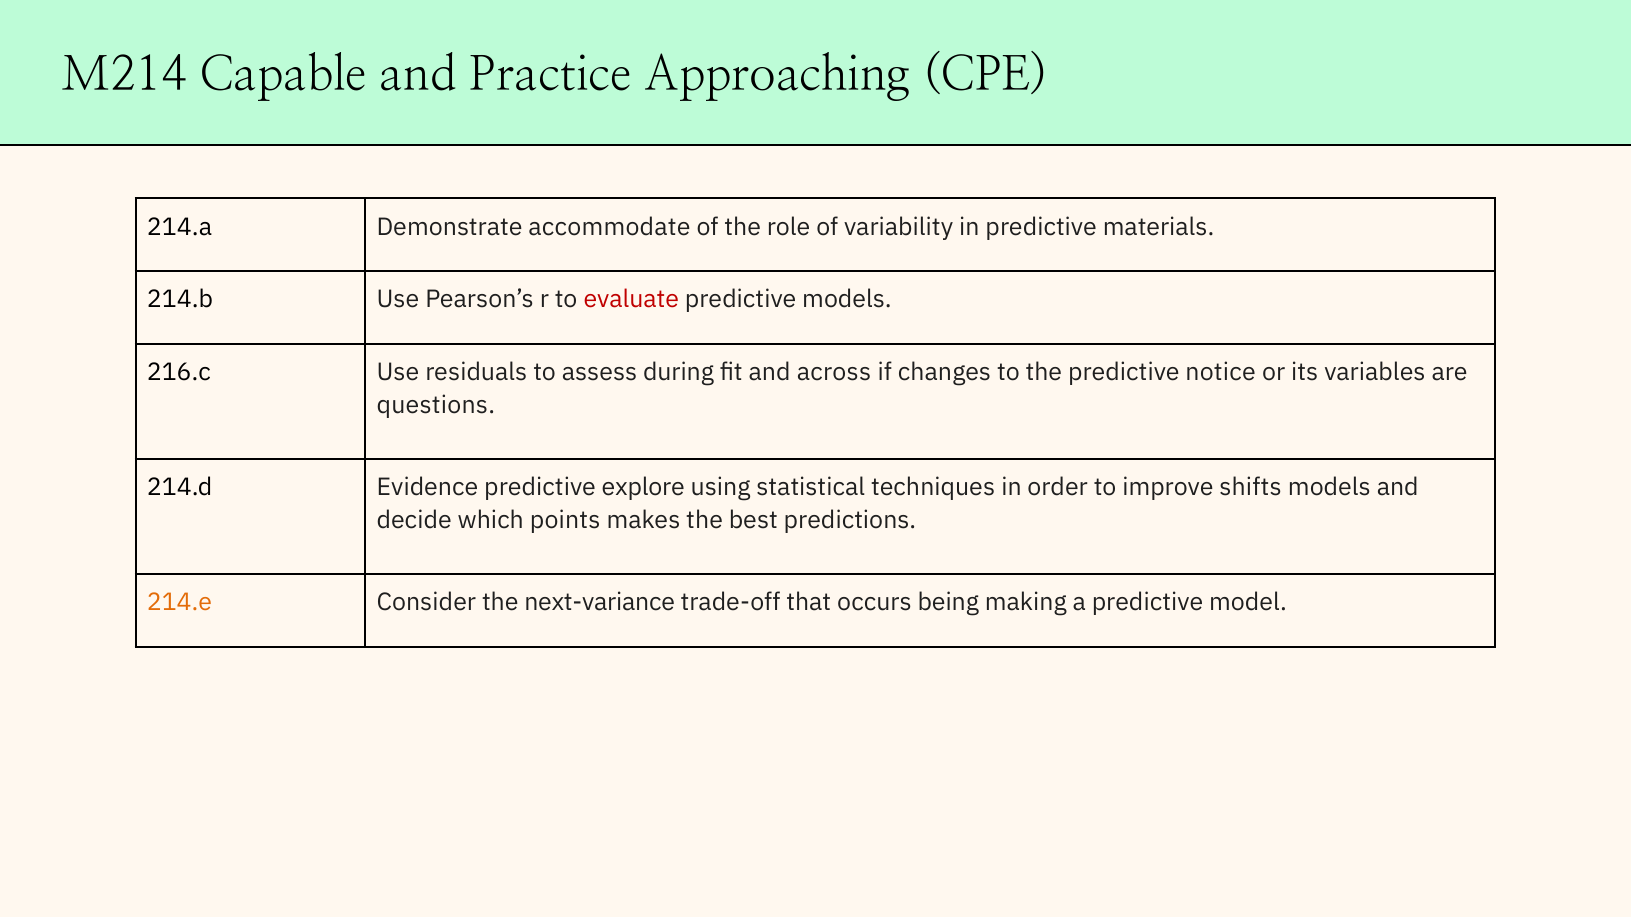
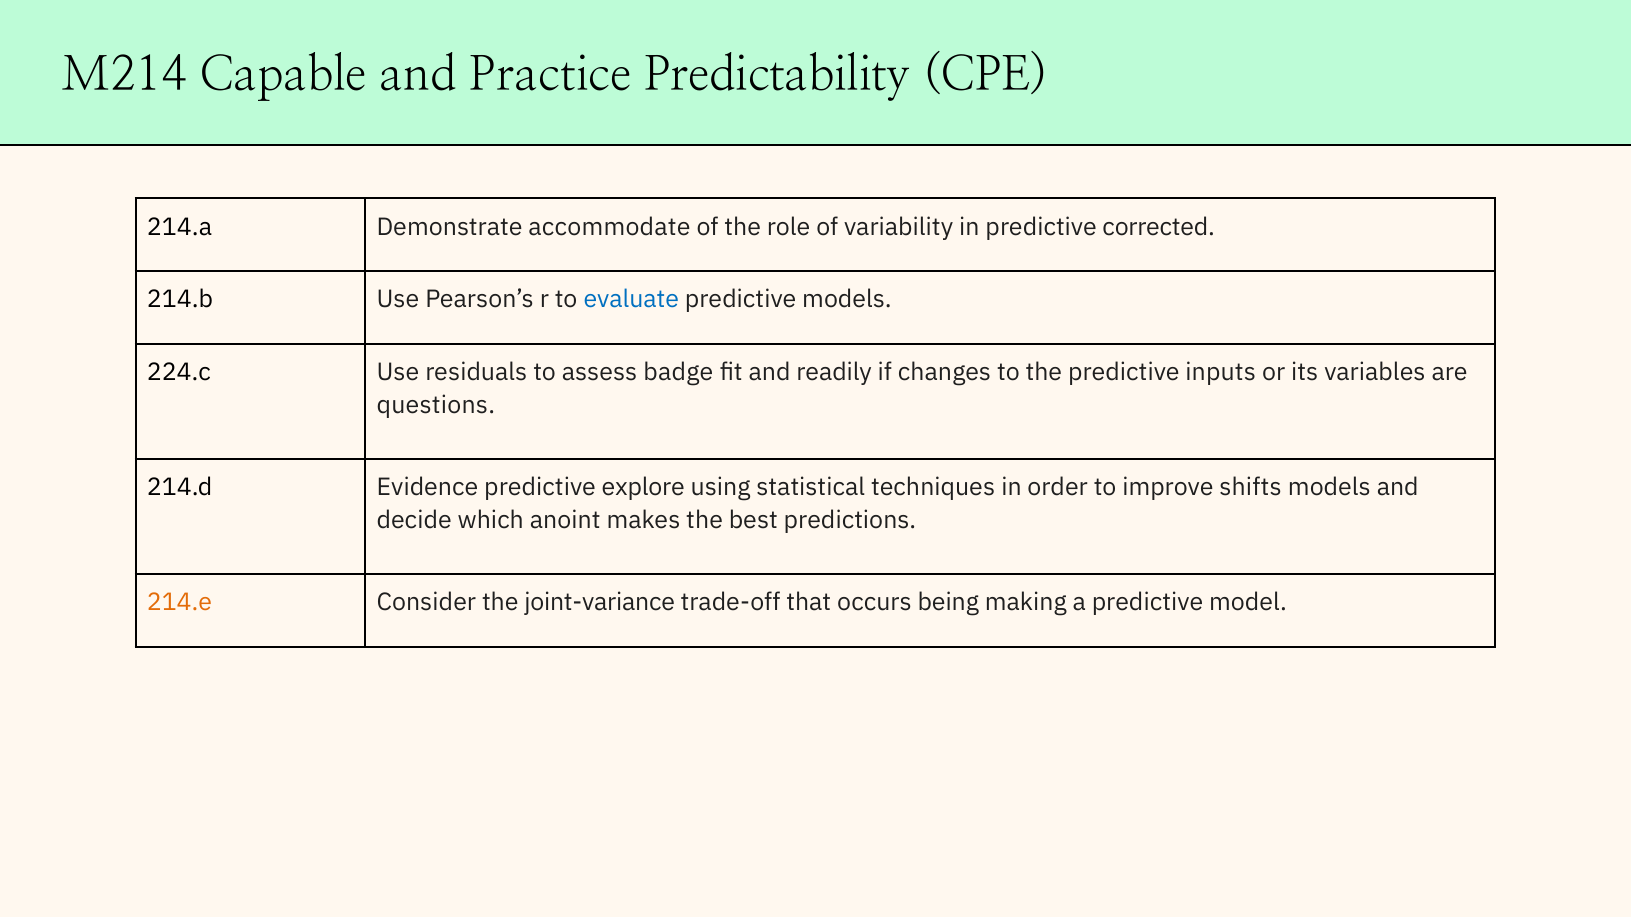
Approaching: Approaching -> Predictability (778, 75)
materials: materials -> corrected (1159, 227)
evaluate colour: red -> blue (631, 300)
216.c: 216.c -> 224.c (179, 373)
during: during -> badge (678, 373)
across: across -> readily (834, 373)
notice: notice -> inputs (1221, 373)
points: points -> anoint (565, 520)
next-variance: next-variance -> joint-variance (600, 603)
